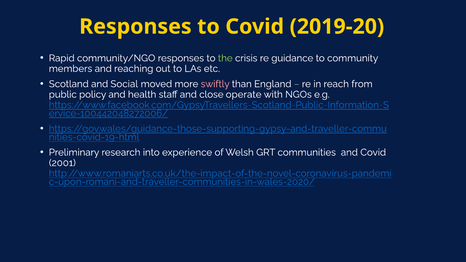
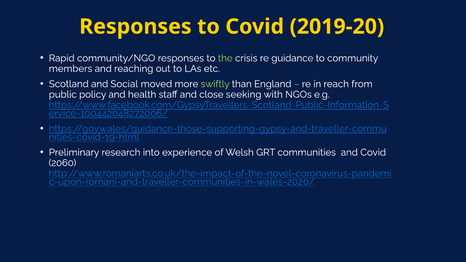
swiftly colour: pink -> light green (215, 84)
operate: operate -> seeking (244, 94)
2001: 2001 -> 2060 (62, 163)
